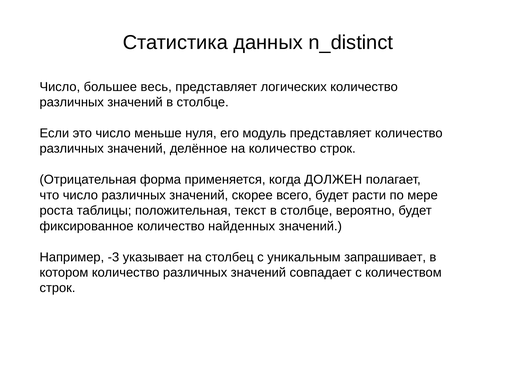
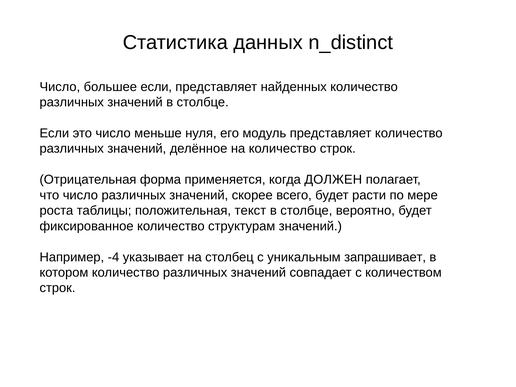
большее весь: весь -> если (156, 87)
логических: логических -> найденных (294, 87)
найденных: найденных -> структурам (242, 226)
-3: -3 -> -4 (113, 257)
